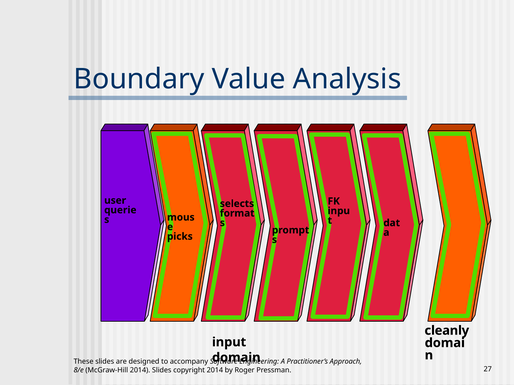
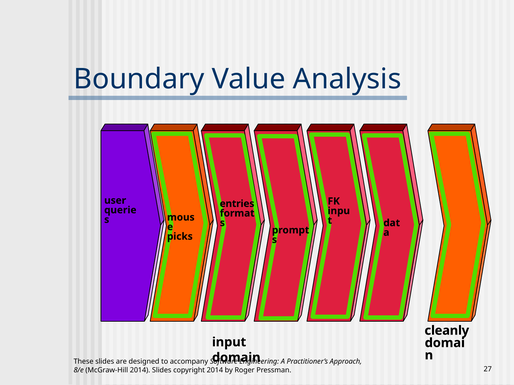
selects: selects -> entries (237, 204)
